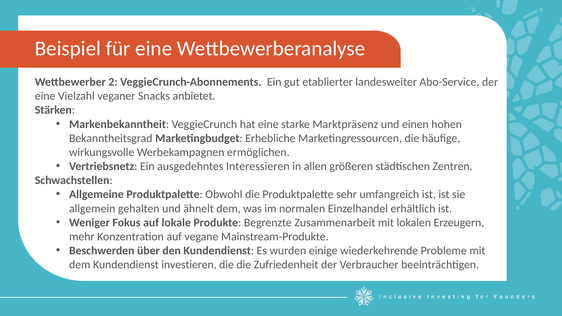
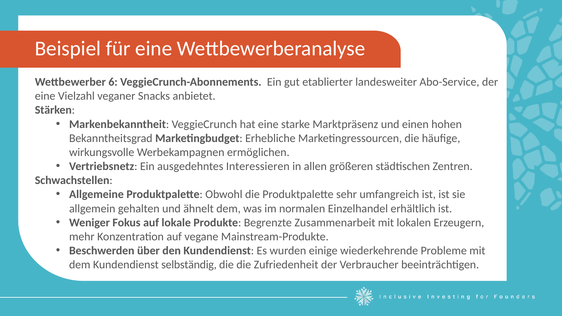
2: 2 -> 6 (113, 82)
investieren: investieren -> selbständig (189, 265)
